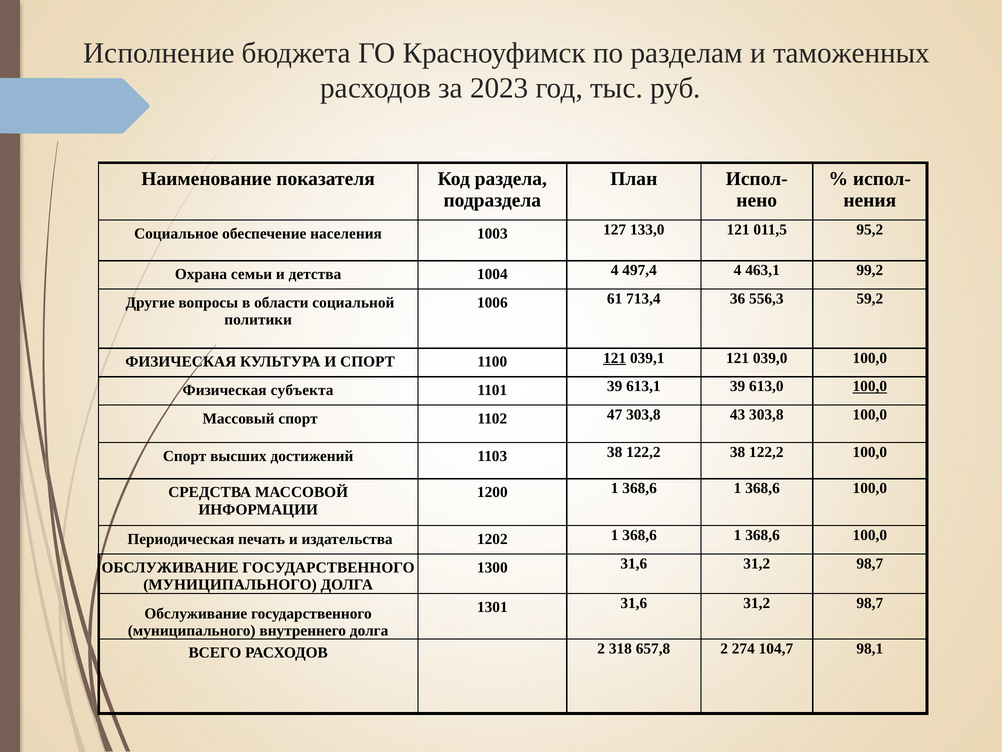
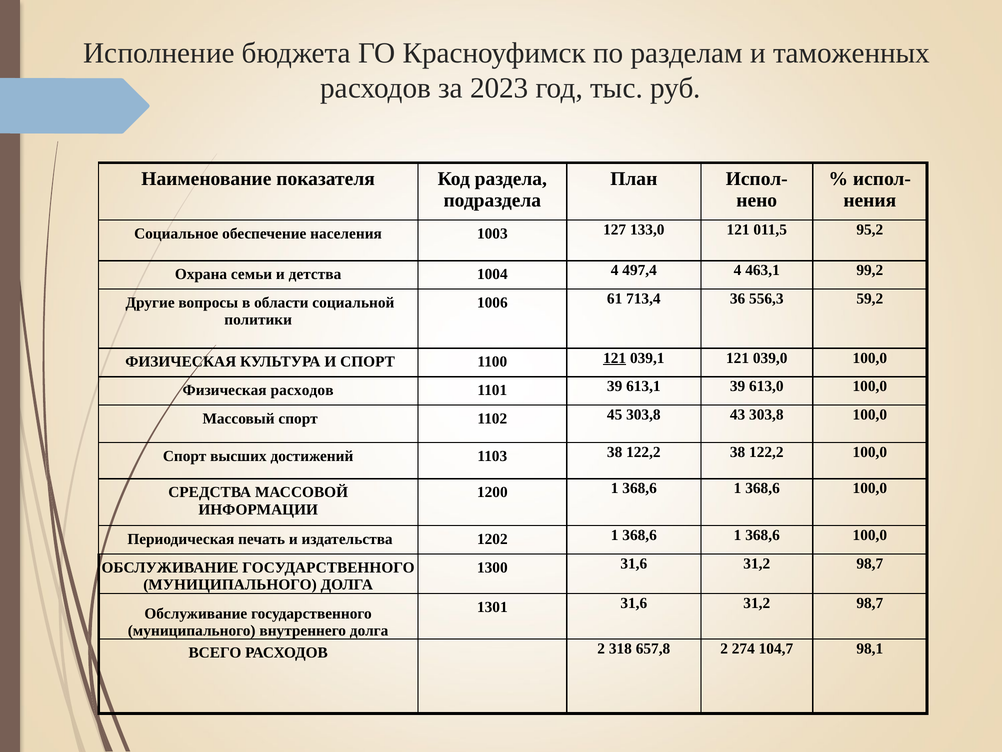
Физическая субъекта: субъекта -> расходов (302, 390)
100,0 underline: present -> none (870, 386)
47: 47 -> 45 (615, 414)
